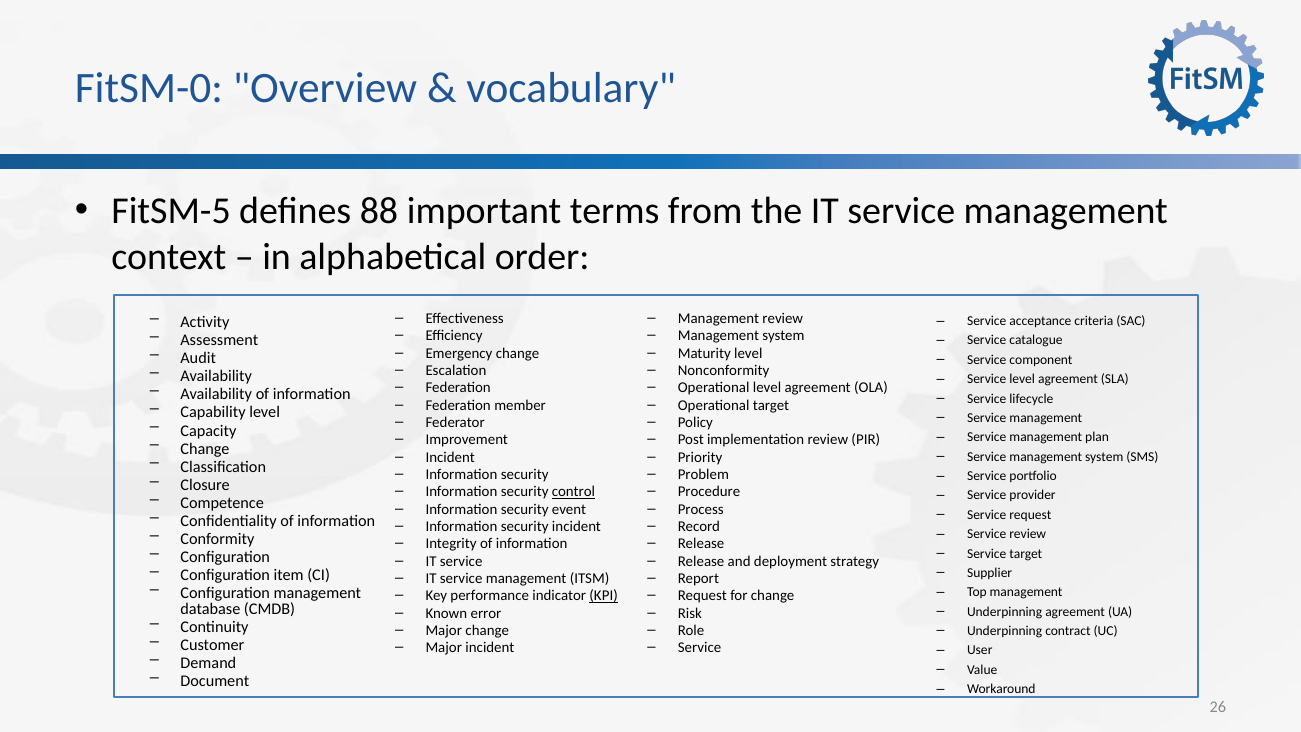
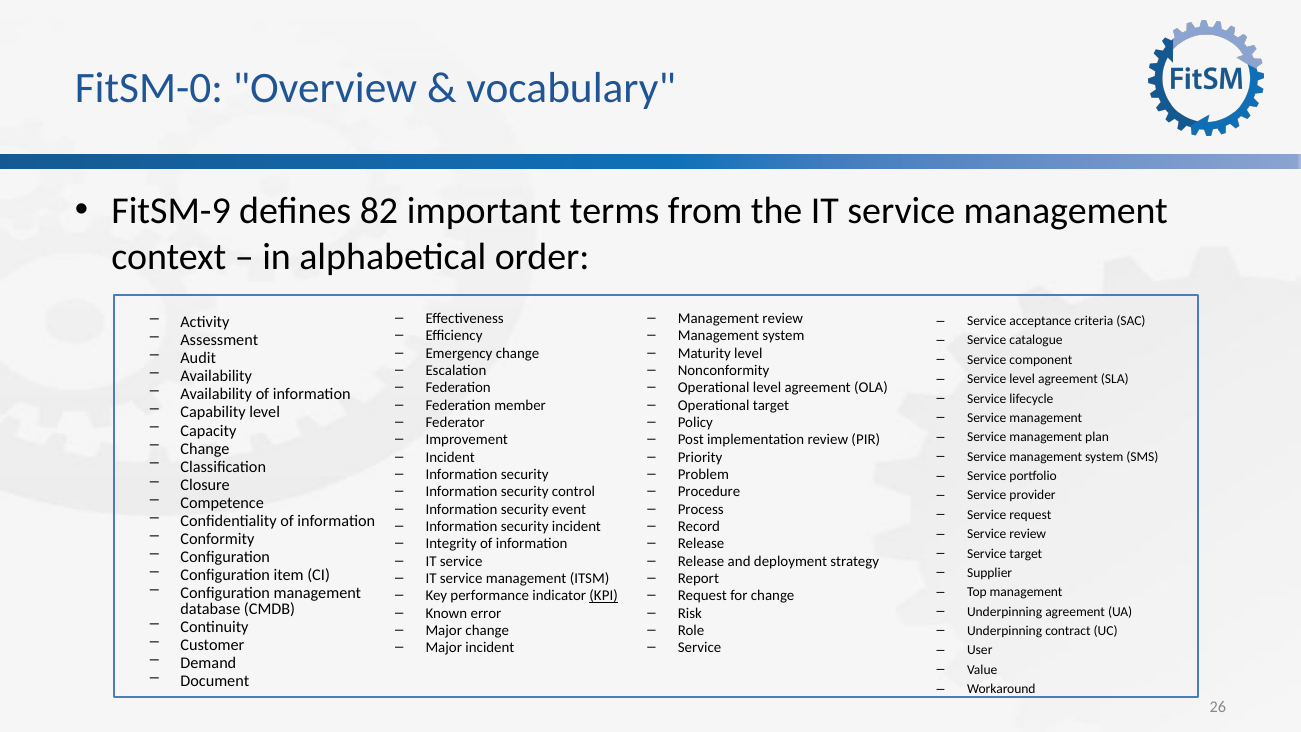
FitSM-5: FitSM-5 -> FitSM-9 (171, 211)
88: 88 -> 82 (379, 211)
control underline: present -> none (573, 492)
